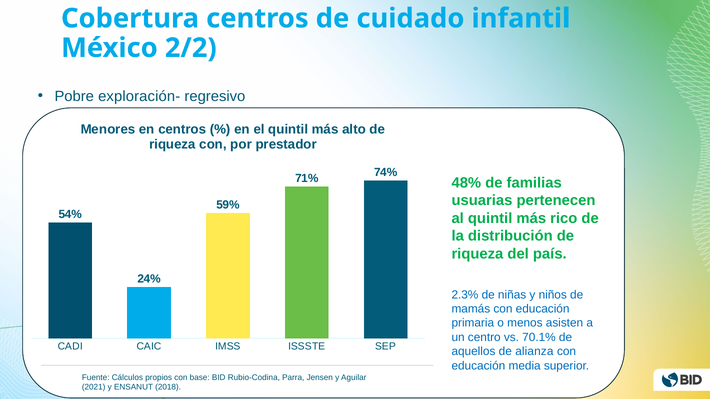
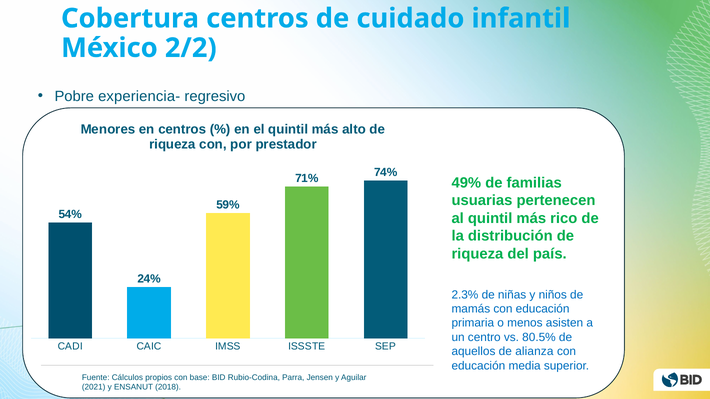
exploración-: exploración- -> experiencia- (139, 96)
48%: 48% -> 49% (466, 183)
70.1%: 70.1% -> 80.5% (539, 338)
